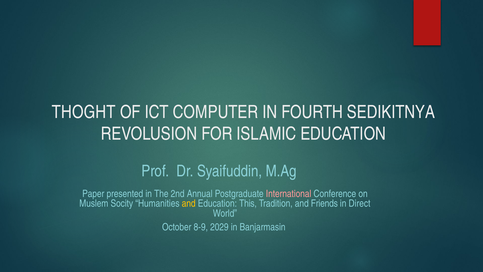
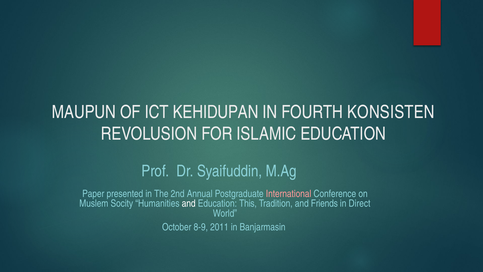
THOGHT: THOGHT -> MAUPUN (84, 112)
COMPUTER: COMPUTER -> KEHIDUPAN (216, 112)
SEDIKITNYA: SEDIKITNYA -> KONSISTEN (391, 112)
and colour: yellow -> white (189, 203)
2029: 2029 -> 2011 (219, 227)
